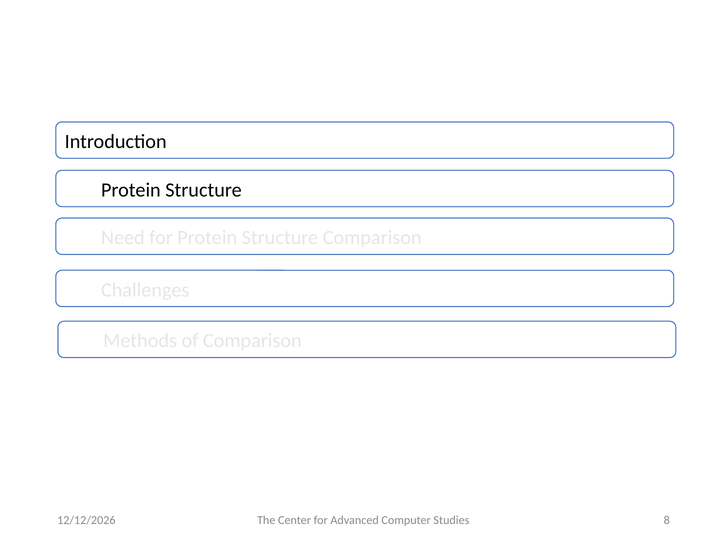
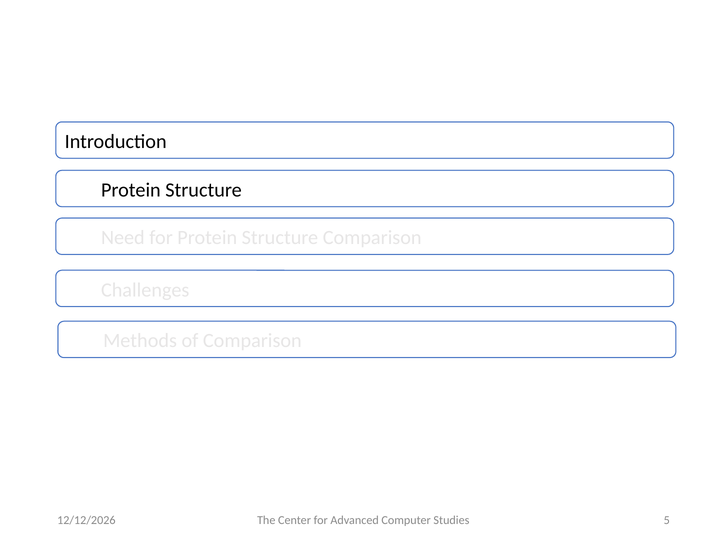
8: 8 -> 5 (667, 521)
